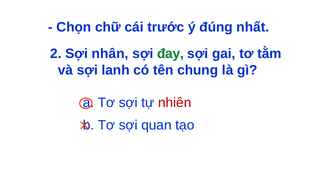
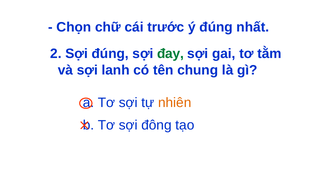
Sợi nhân: nhân -> đúng (110, 54)
nhiên colour: red -> orange (175, 103)
quan: quan -> đông (156, 125)
